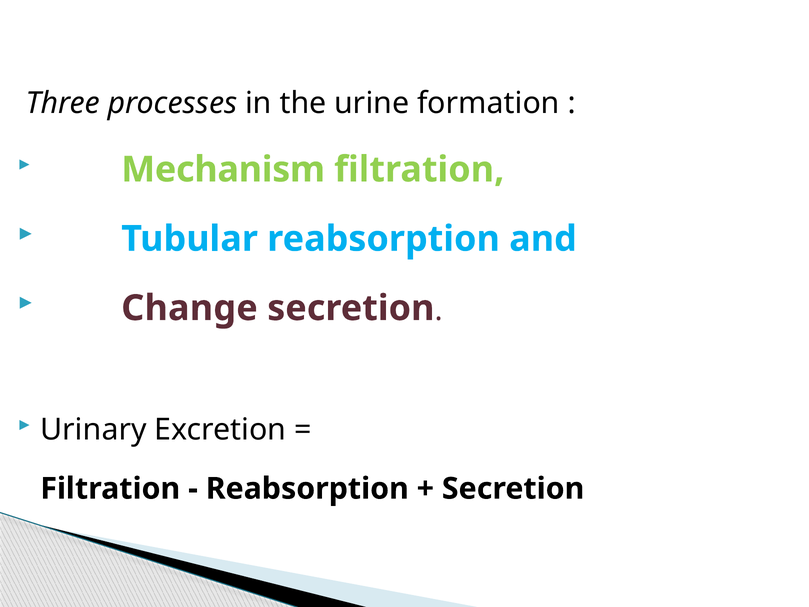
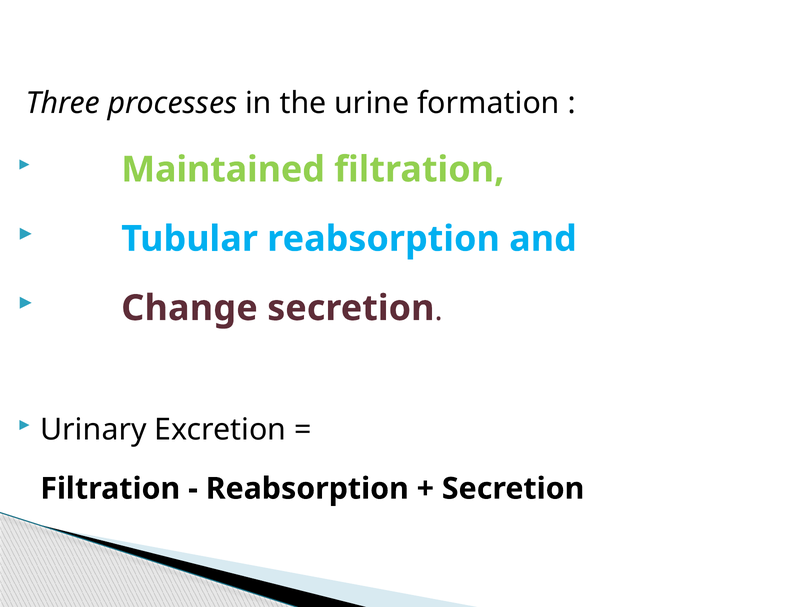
Mechanism: Mechanism -> Maintained (223, 170)
